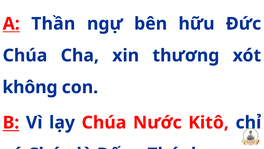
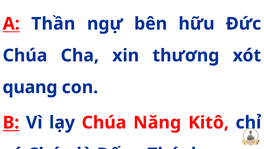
không: không -> quang (30, 87)
Nước: Nước -> Năng (157, 122)
